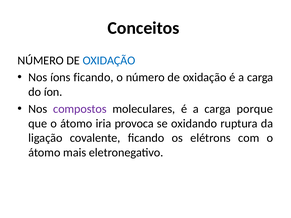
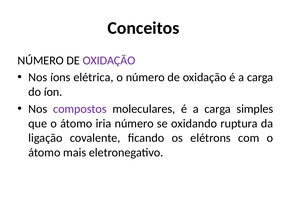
OXIDAÇÃO colour: blue -> purple (109, 61)
íons ficando: ficando -> elétrica (93, 77)
porque: porque -> simples (255, 109)
iria provoca: provoca -> número (134, 124)
